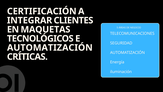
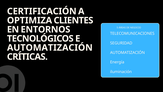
INTEGRAR: INTEGRAR -> OPTIMIZA (30, 20)
MAQUETAS: MAQUETAS -> ENTORNOS (45, 29)
